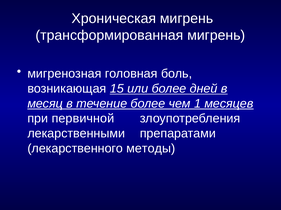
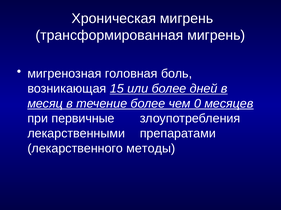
1: 1 -> 0 (198, 104)
первичной: первичной -> первичные (83, 119)
